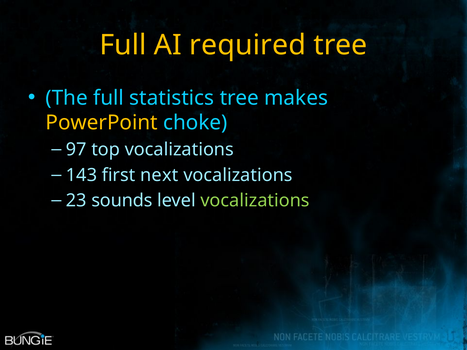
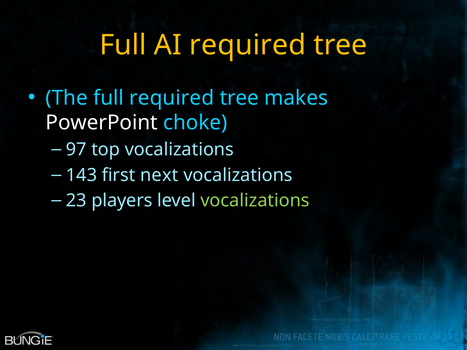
full statistics: statistics -> required (172, 98)
PowerPoint colour: yellow -> white (102, 123)
sounds: sounds -> players (122, 201)
